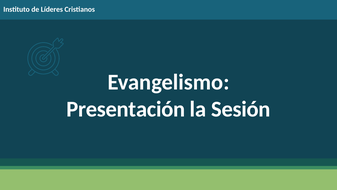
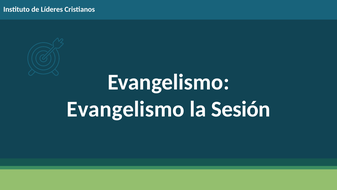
Presentación: Presentación -> Evangelismo (126, 109)
